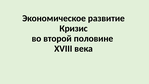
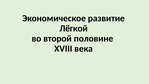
Кризис: Кризис -> Лёгкой (74, 28)
